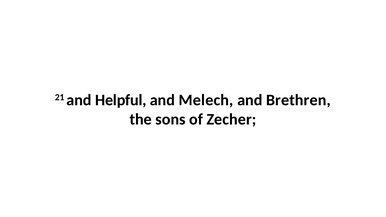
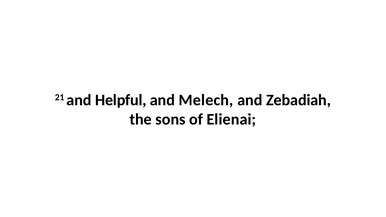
Brethren: Brethren -> Zebadiah (298, 100)
Zecher: Zecher -> Elienai (231, 119)
